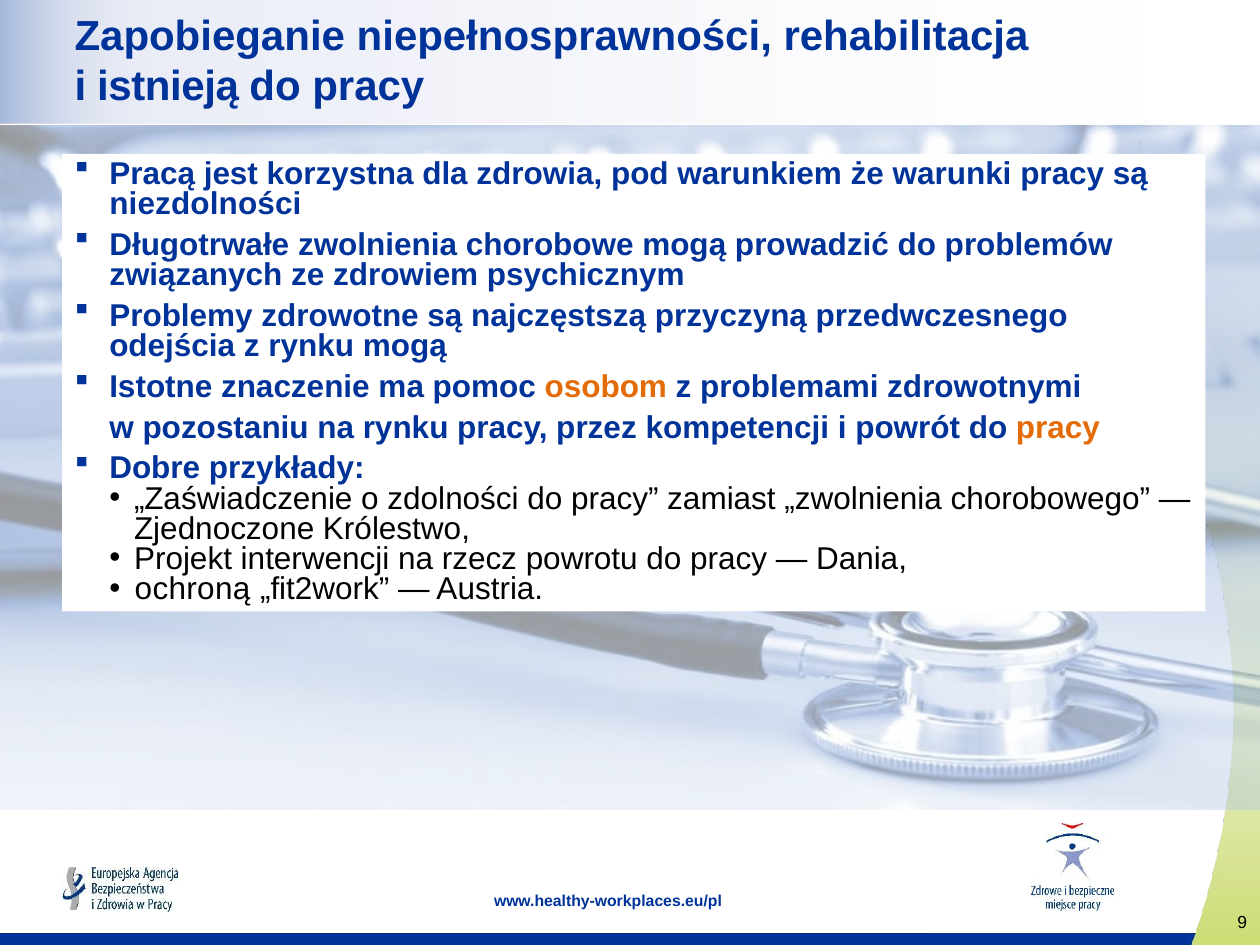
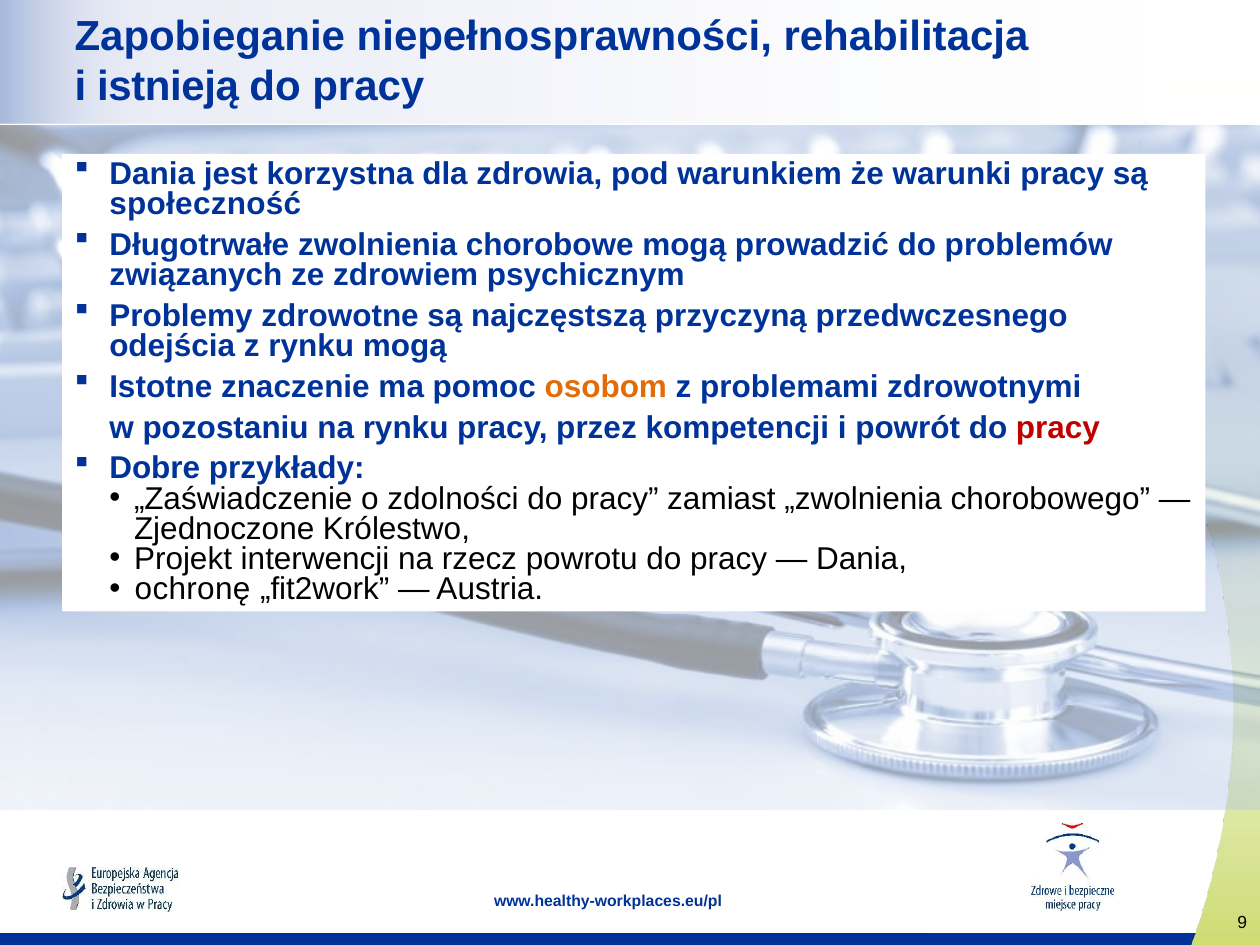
Pracą: Pracą -> Dania (152, 174)
niezdolności: niezdolności -> społeczność (205, 204)
pracy colour: orange -> red (1058, 428)
ochroną: ochroną -> ochronę (193, 590)
